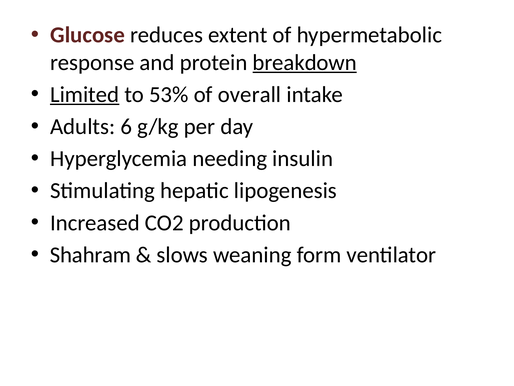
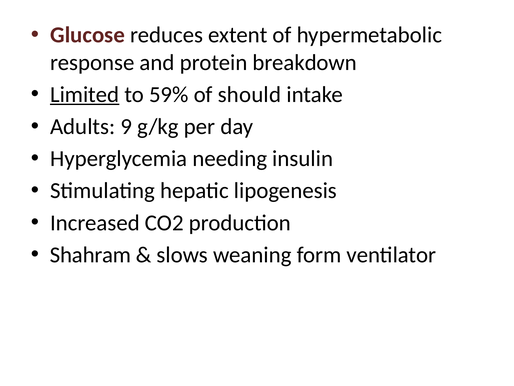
breakdown underline: present -> none (305, 62)
53%: 53% -> 59% (169, 94)
overall: overall -> should (249, 94)
6: 6 -> 9 (126, 127)
